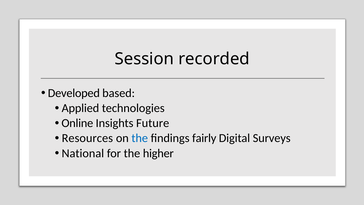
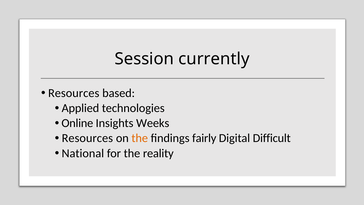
recorded: recorded -> currently (214, 59)
Developed: Developed -> Resources (74, 93)
Future: Future -> Weeks (153, 123)
the colour: blue -> orange (140, 138)
Surveys: Surveys -> Difficult (272, 138)
higher: higher -> reality (158, 153)
